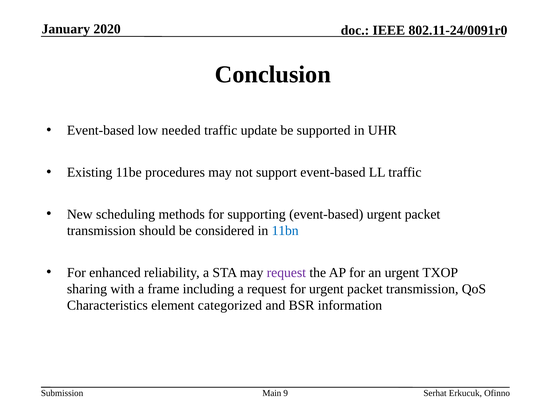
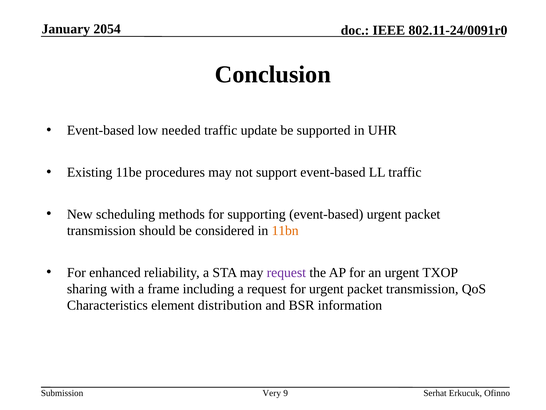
2020: 2020 -> 2054 (107, 29)
11bn colour: blue -> orange (285, 230)
categorized: categorized -> distribution (230, 305)
Main: Main -> Very (272, 393)
